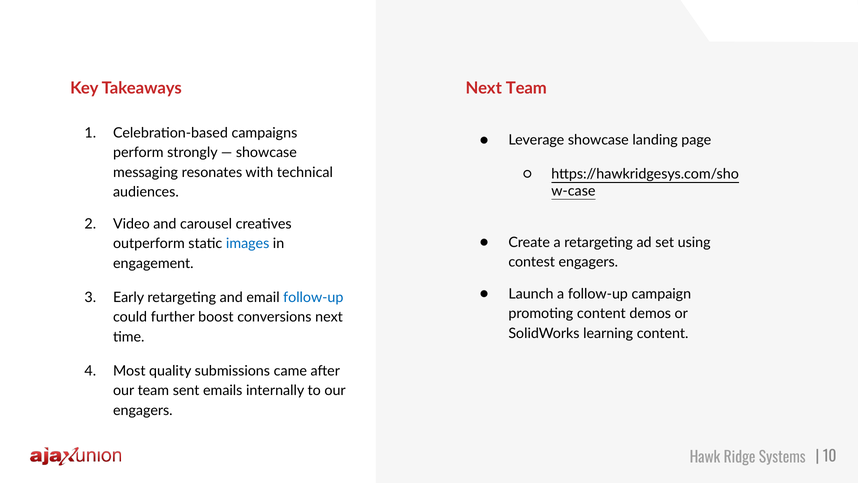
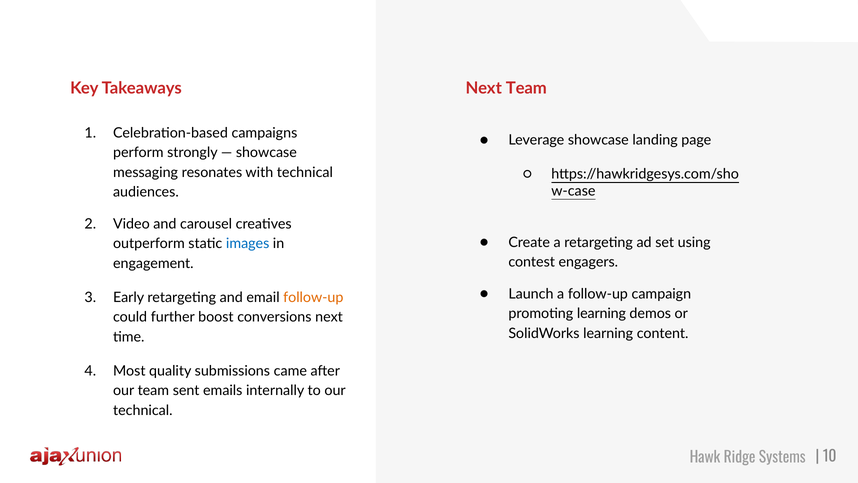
follow-up colour: blue -> orange (313, 297)
promoting content: content -> learning (601, 313)
engagers: engagers -> technical (143, 410)
